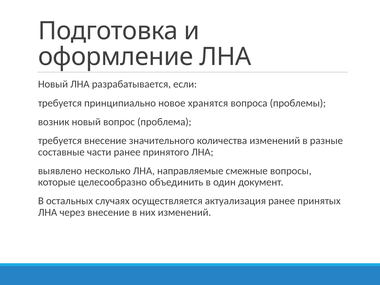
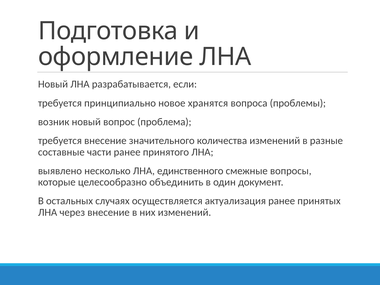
направляемые: направляемые -> единственного (190, 171)
